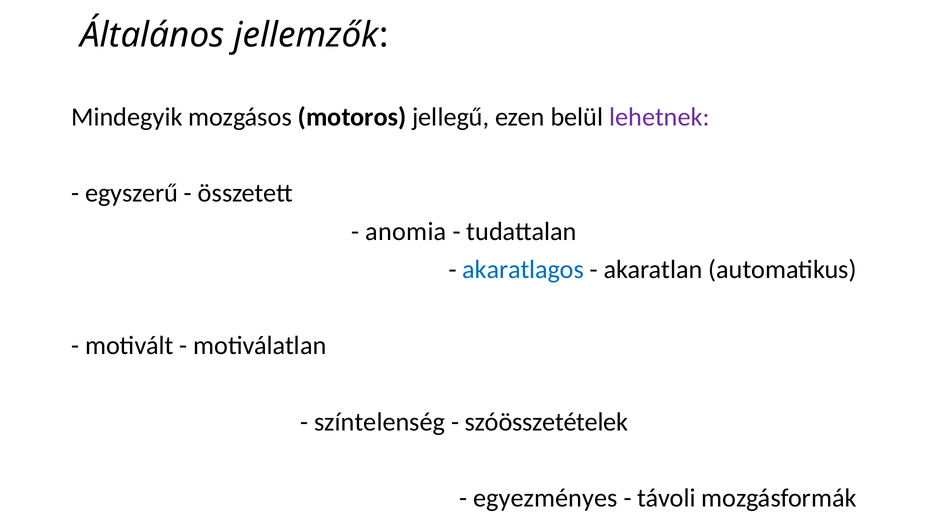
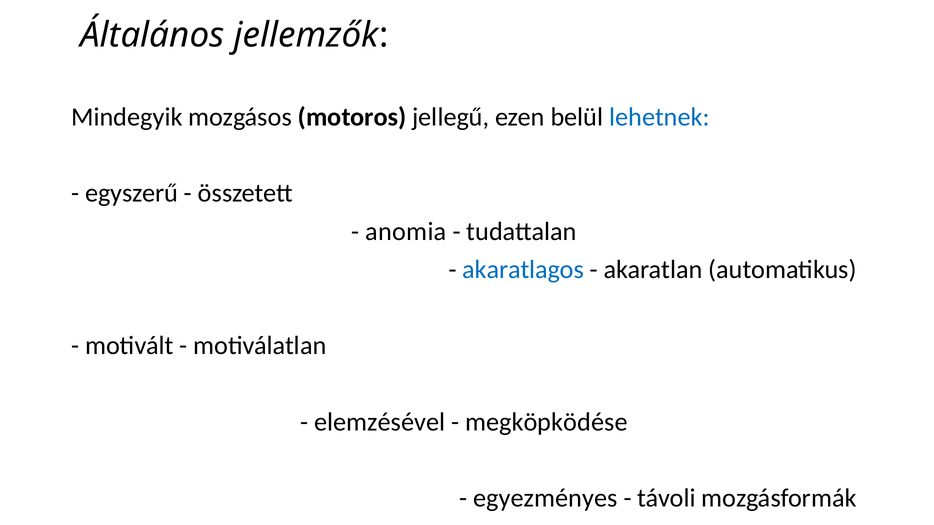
lehetnek colour: purple -> blue (659, 117)
színtelenség: színtelenség -> elemzésével (380, 422)
szóösszetételek: szóösszetételek -> megköpködése (546, 422)
